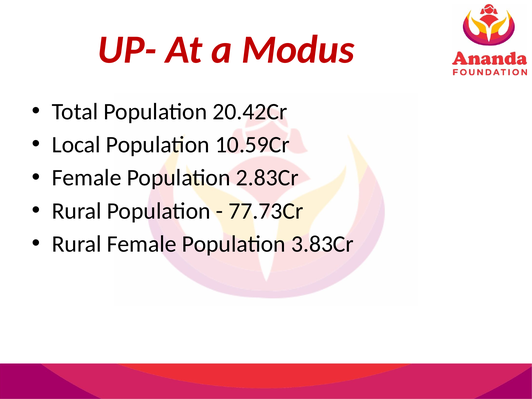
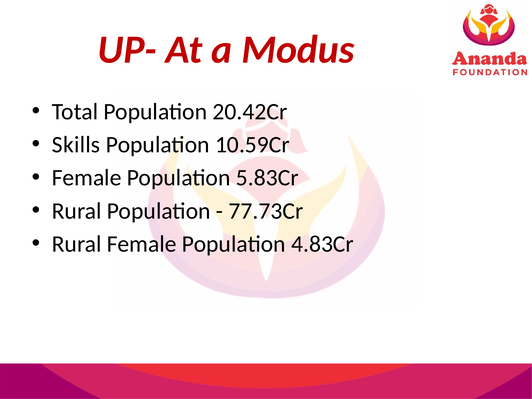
Local: Local -> Skills (76, 145)
2.83Cr: 2.83Cr -> 5.83Cr (267, 178)
3.83Cr: 3.83Cr -> 4.83Cr (322, 244)
